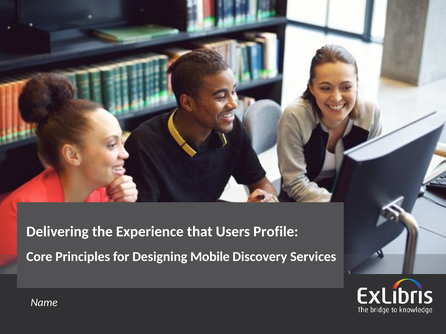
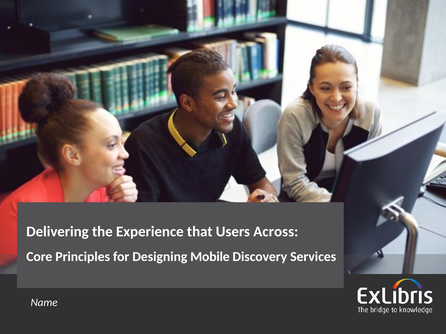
Profile: Profile -> Across (276, 232)
